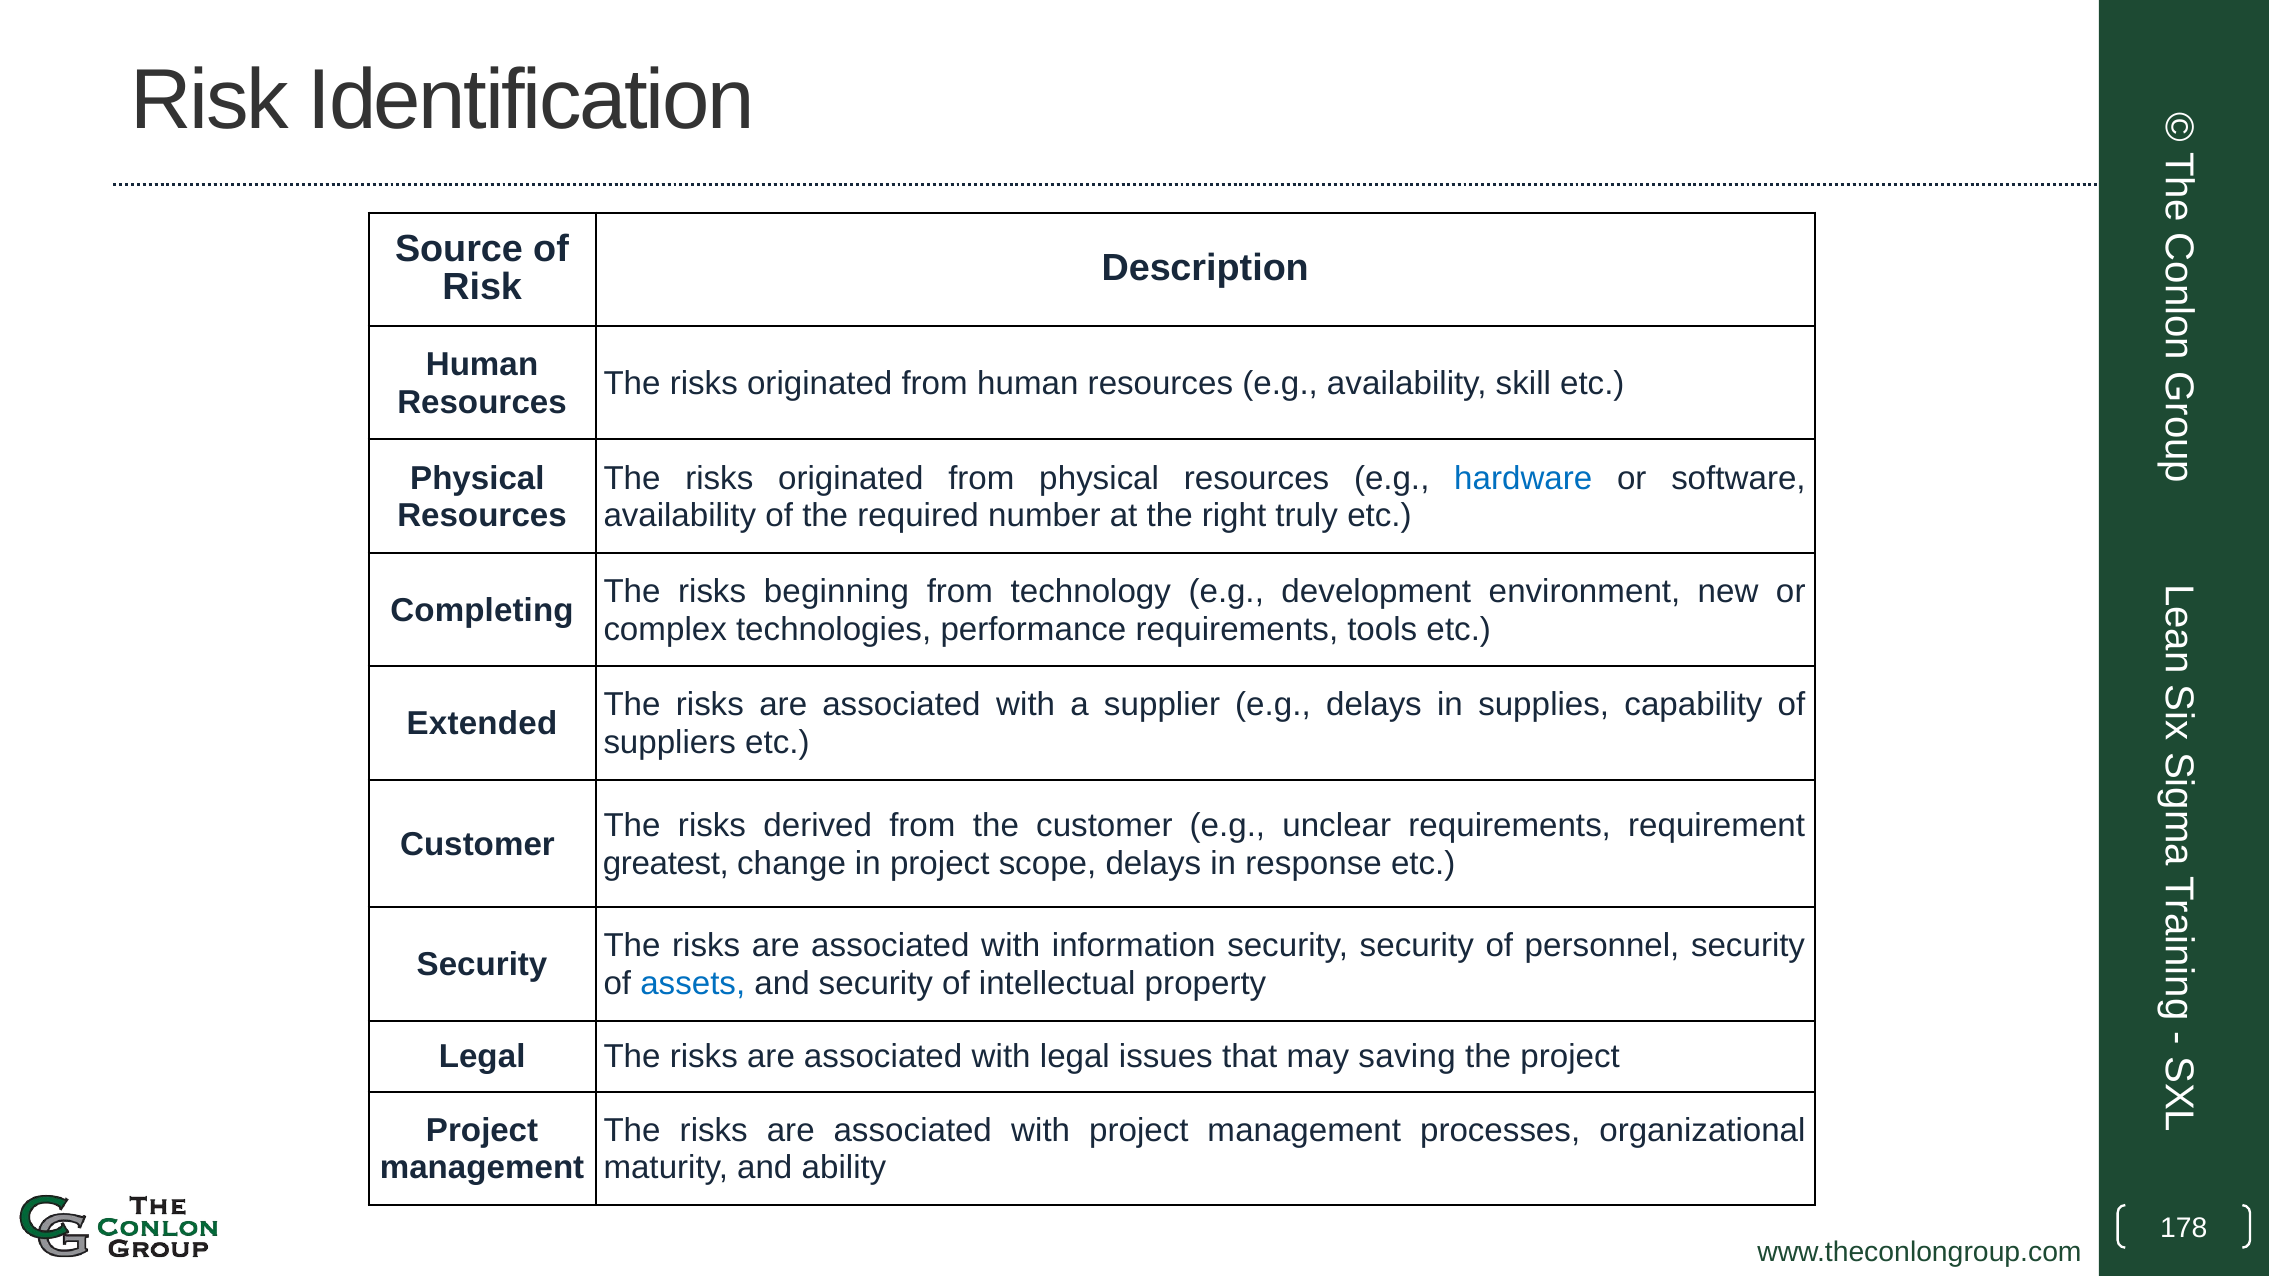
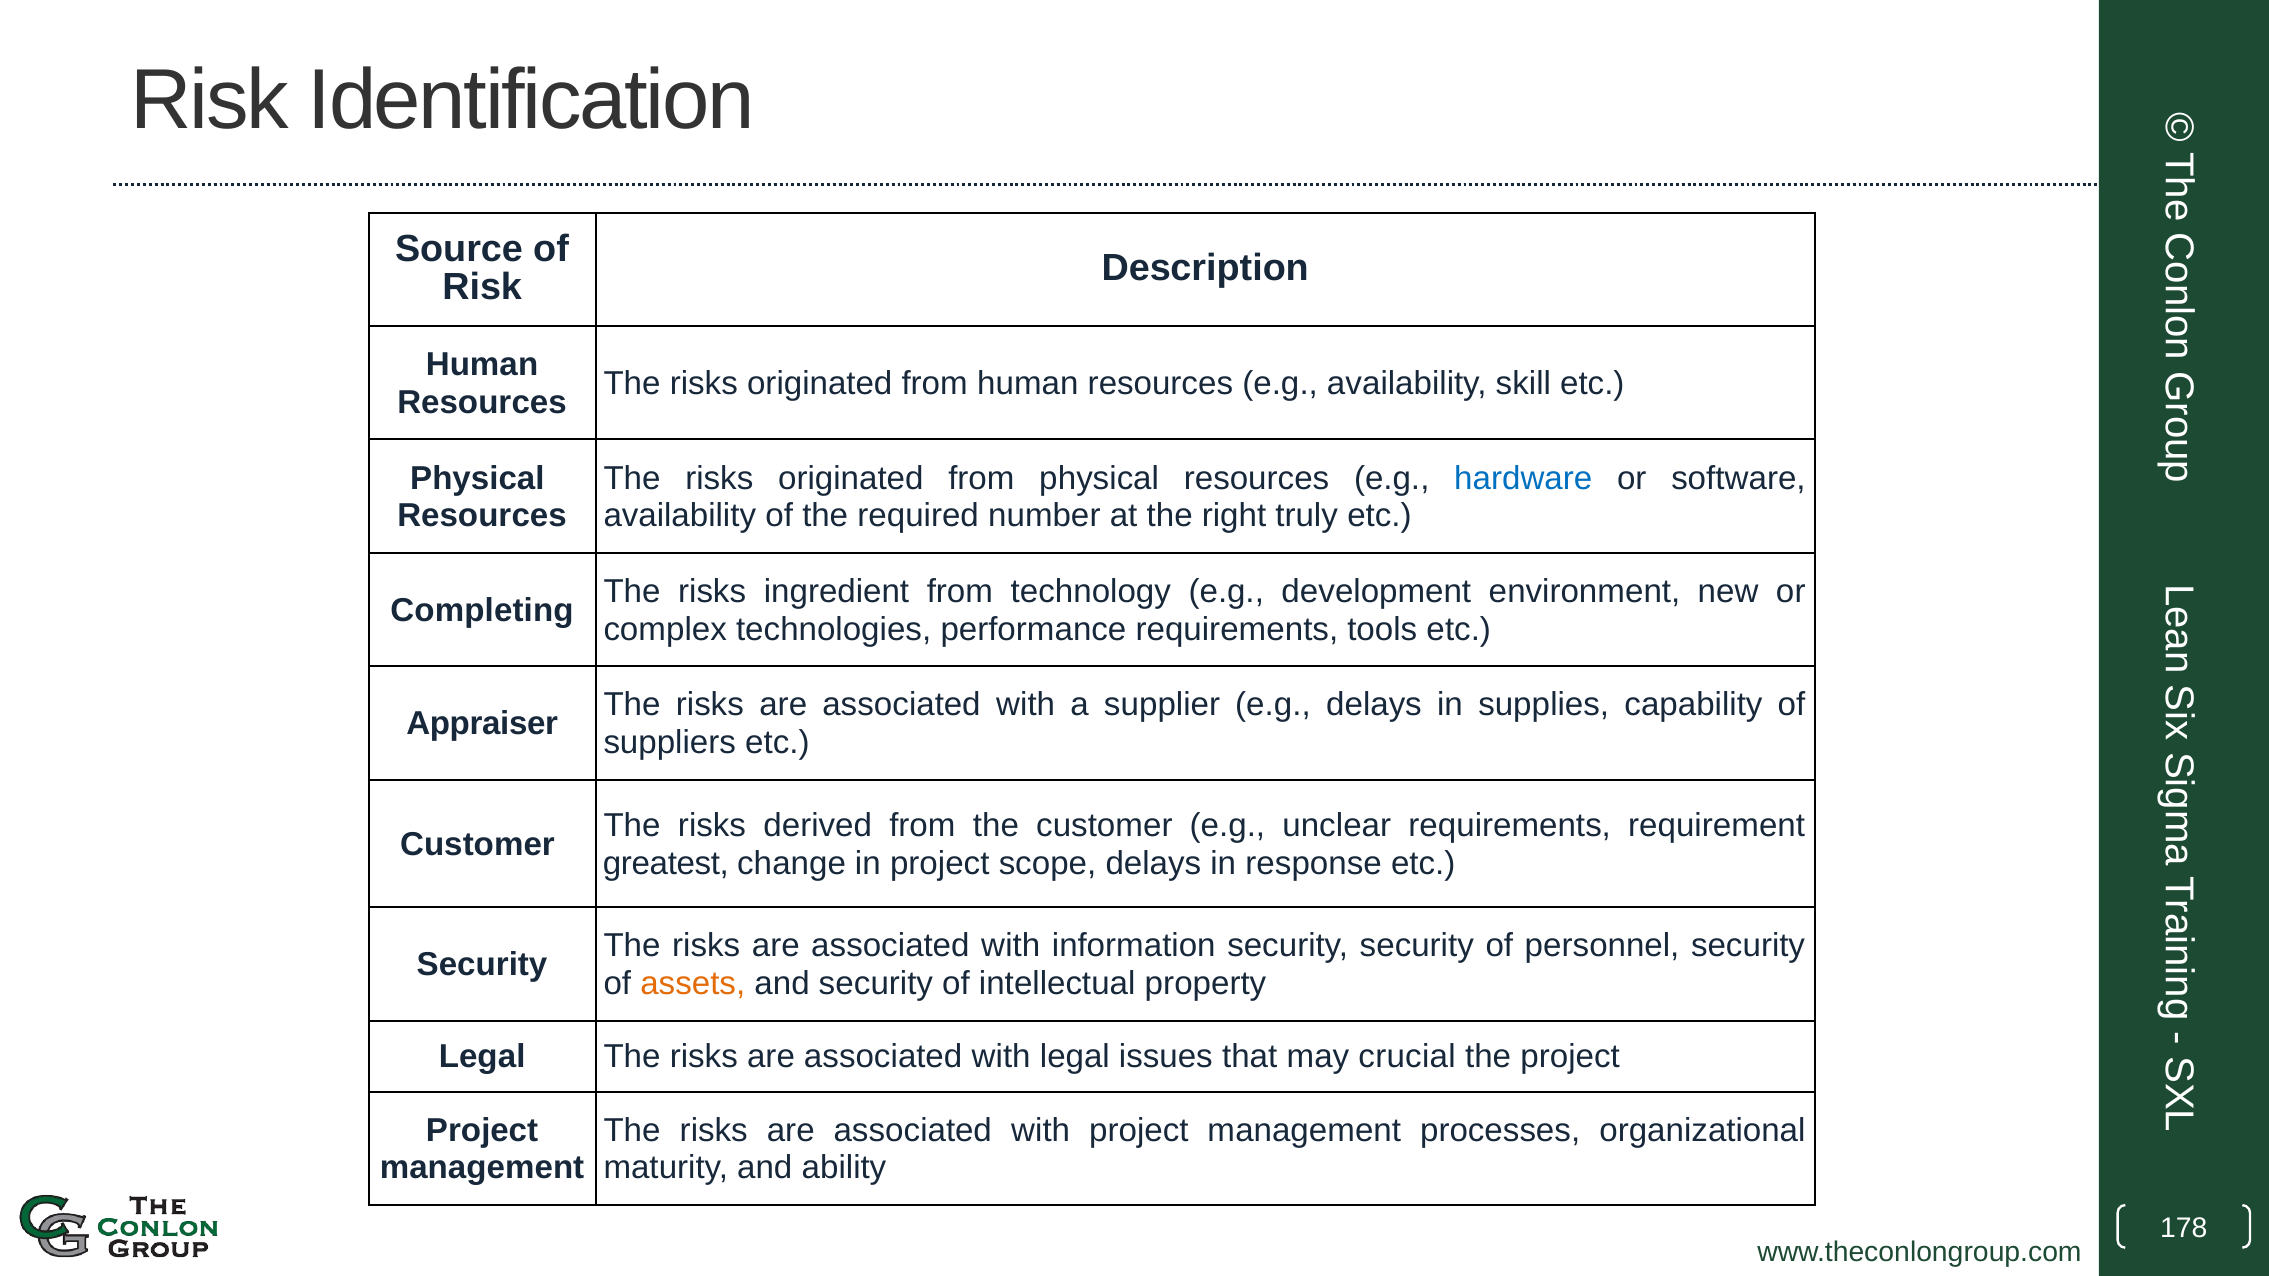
beginning: beginning -> ingredient (837, 592)
Extended: Extended -> Appraiser (482, 724)
assets colour: blue -> orange (693, 984)
saving: saving -> crucial (1407, 1057)
